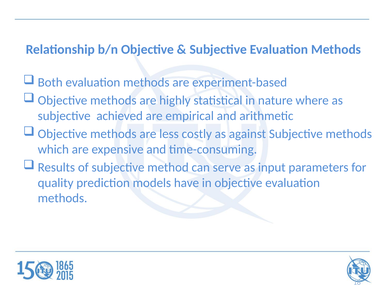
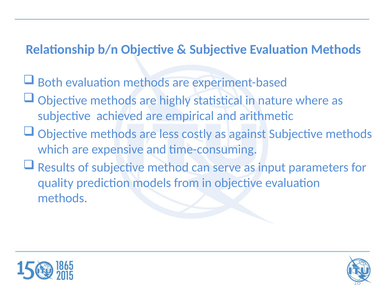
have: have -> from (187, 183)
